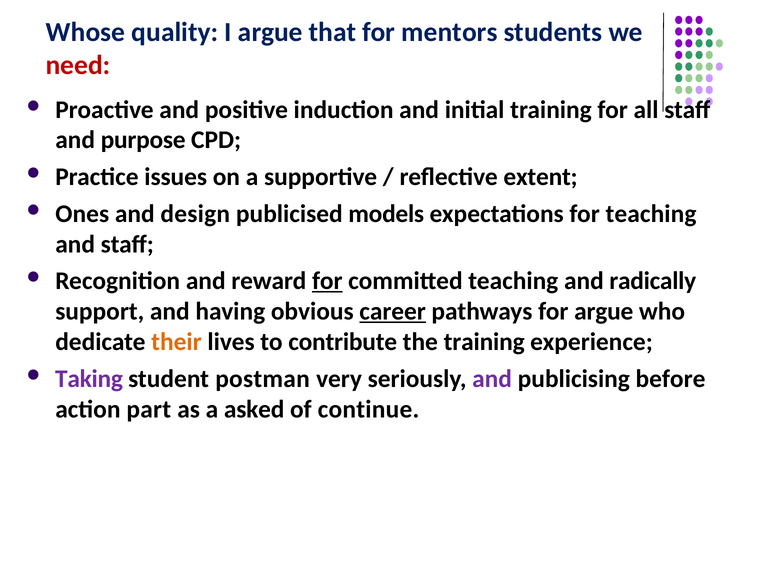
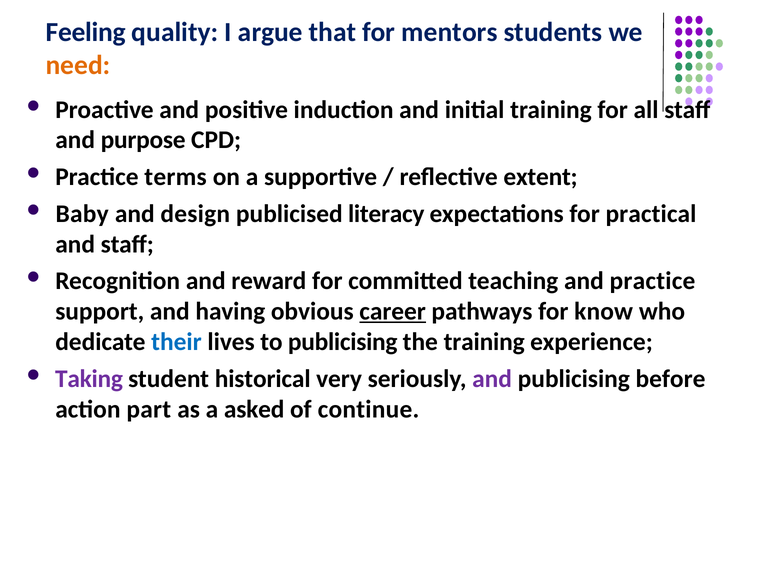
Whose: Whose -> Feeling (86, 32)
need colour: red -> orange (78, 65)
issues: issues -> terms (176, 177)
Ones: Ones -> Baby (82, 214)
models: models -> literacy (386, 214)
for teaching: teaching -> practical (651, 214)
for underline: present -> none (327, 281)
and radically: radically -> practice (652, 281)
for argue: argue -> know (604, 312)
their colour: orange -> blue (176, 342)
to contribute: contribute -> publicising (343, 342)
postman: postman -> historical (263, 379)
